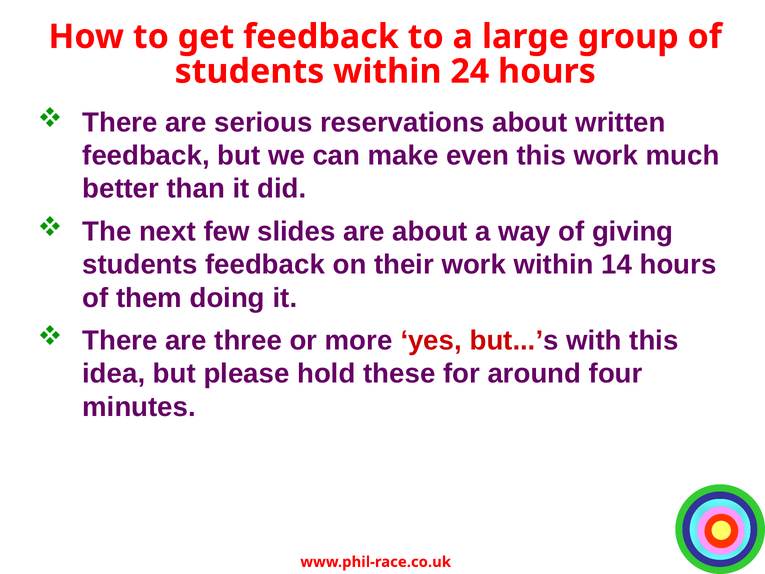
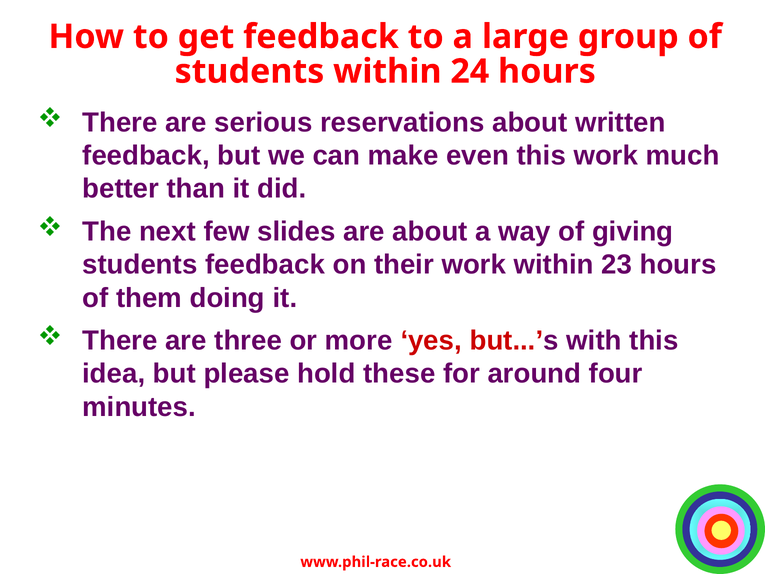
14: 14 -> 23 (617, 265)
